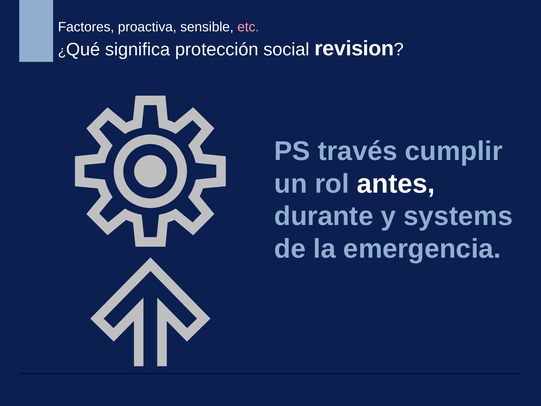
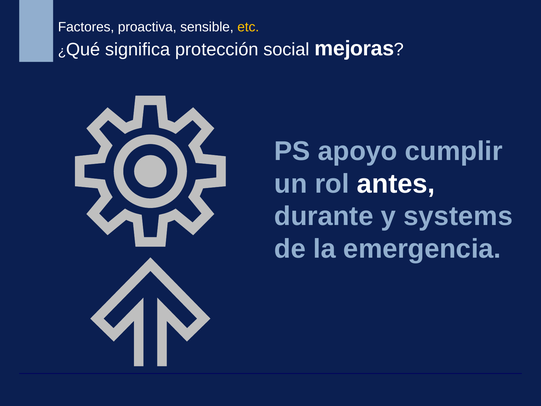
etc colour: pink -> yellow (248, 27)
revision: revision -> mejoras (354, 48)
través: través -> apoyo (358, 151)
